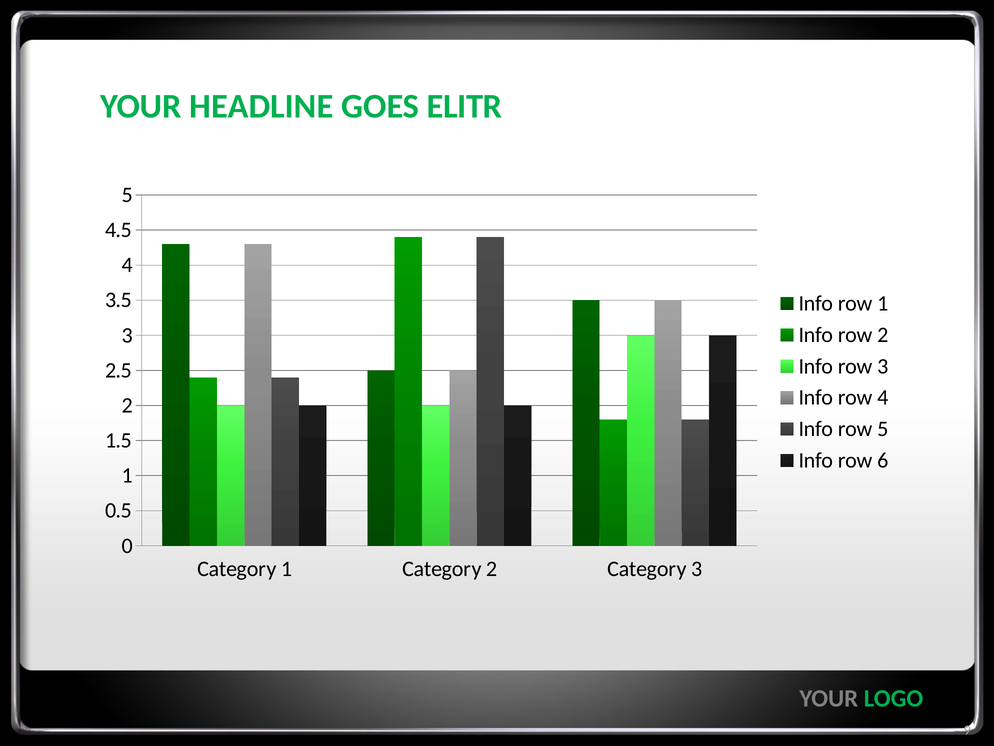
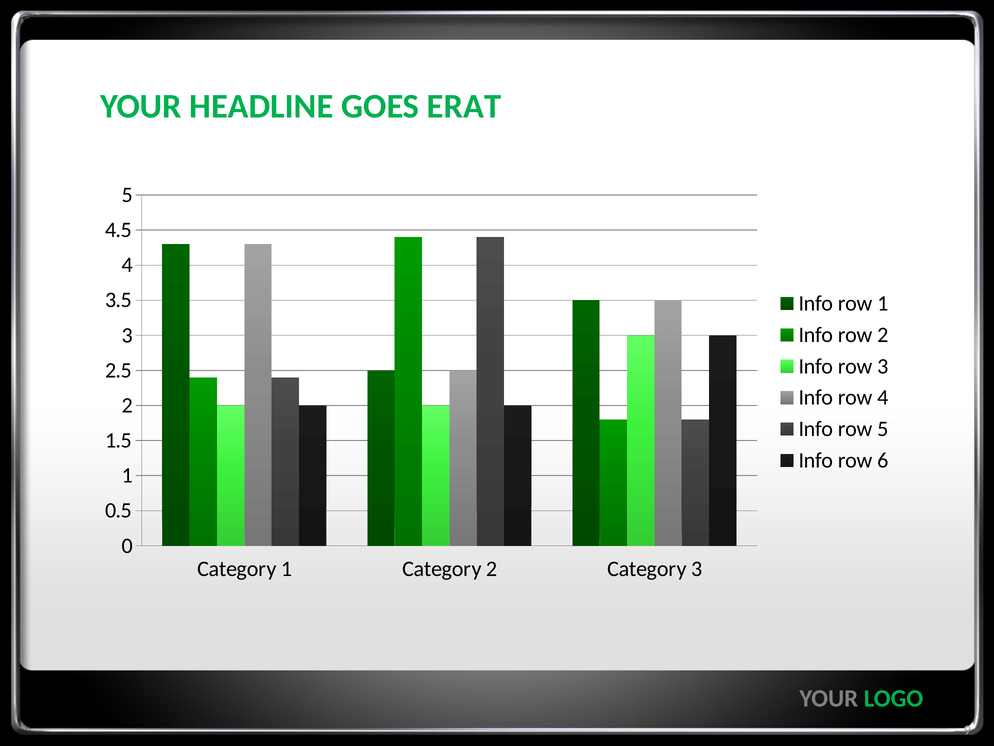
ELITR: ELITR -> ERAT (464, 106)
